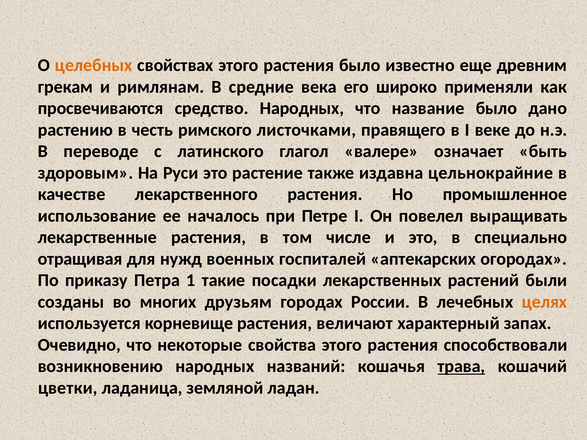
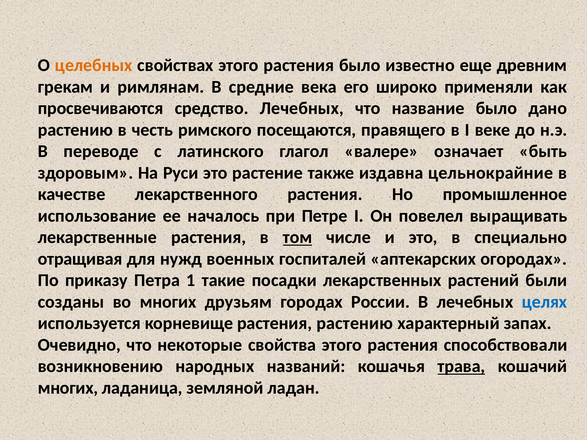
средство Народных: Народных -> Лечебных (302, 108)
листочками: листочками -> посещаются (307, 130)
том underline: none -> present (298, 237)
целях colour: orange -> blue (544, 302)
растения величают: величают -> растению (355, 324)
цветки: цветки -> многих (68, 388)
